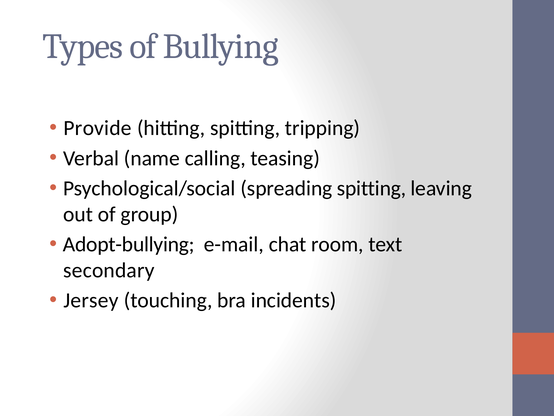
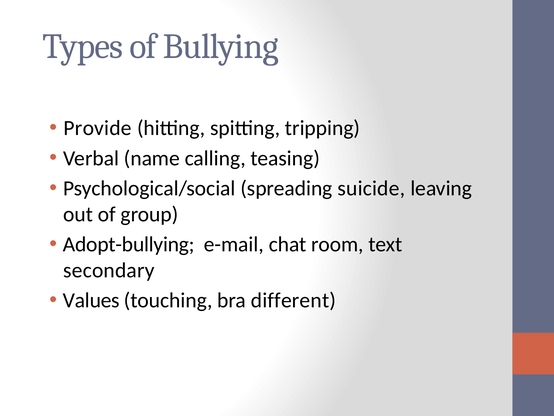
spreading spitting: spitting -> suicide (371, 188)
Jersey: Jersey -> Values (91, 300)
incidents: incidents -> different (293, 300)
